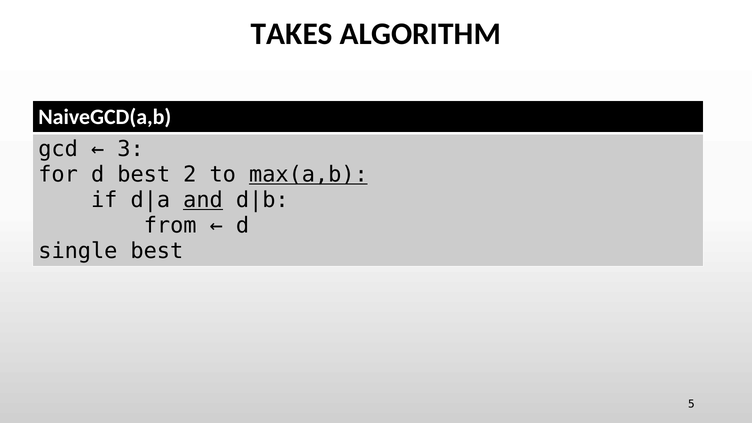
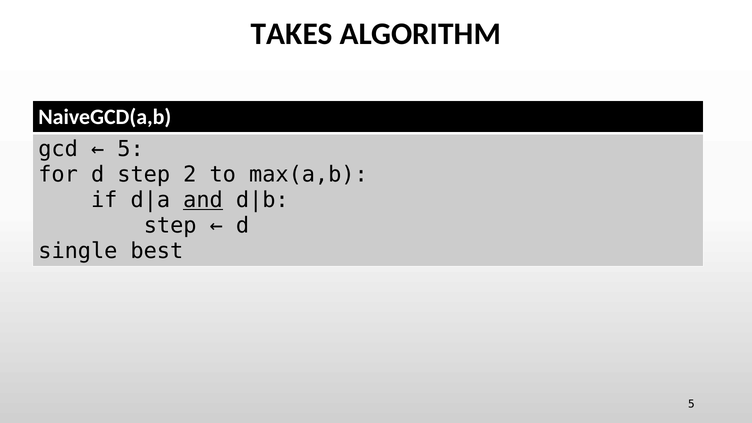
3: 3 -> 5 (131, 149)
d best: best -> step (144, 175)
max(a,b underline: present -> none (308, 175)
from: from -> step (170, 226)
